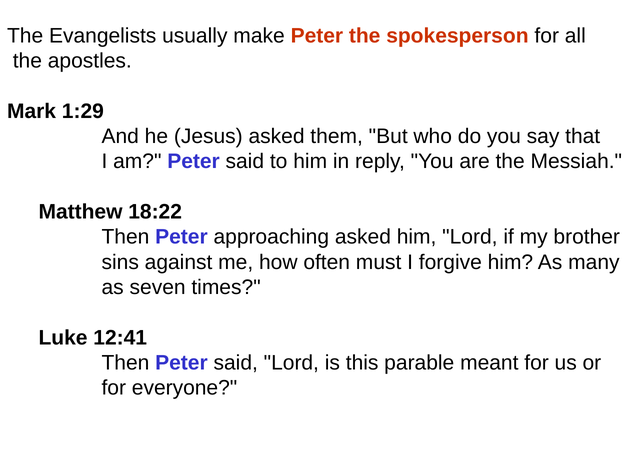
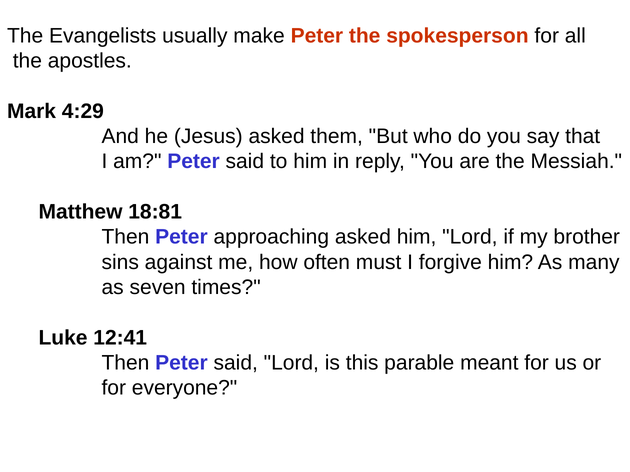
1:29: 1:29 -> 4:29 (83, 111)
18:22: 18:22 -> 18:81 (155, 212)
